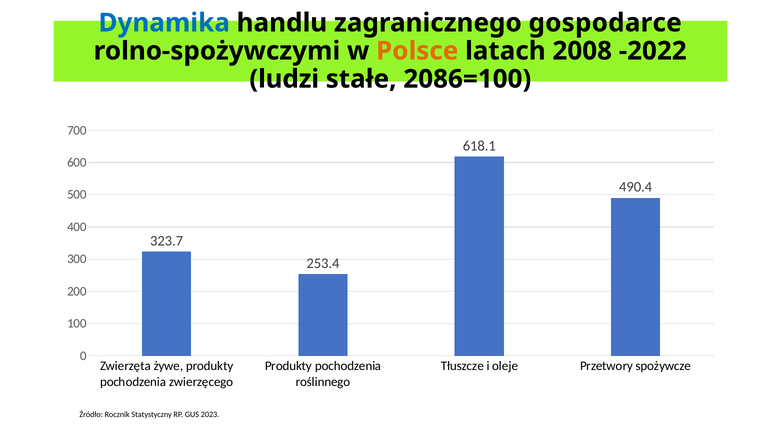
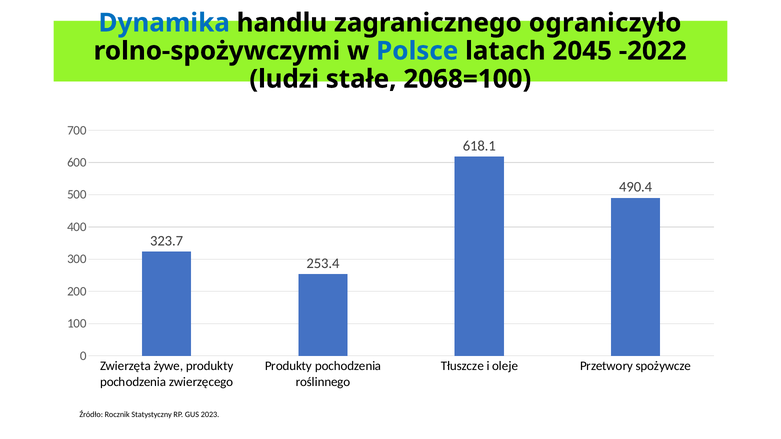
gospodarce: gospodarce -> ograniczyło (605, 23)
Polsce colour: orange -> blue (417, 51)
2008: 2008 -> 2045 (582, 51)
2086=100: 2086=100 -> 2068=100 (467, 79)
